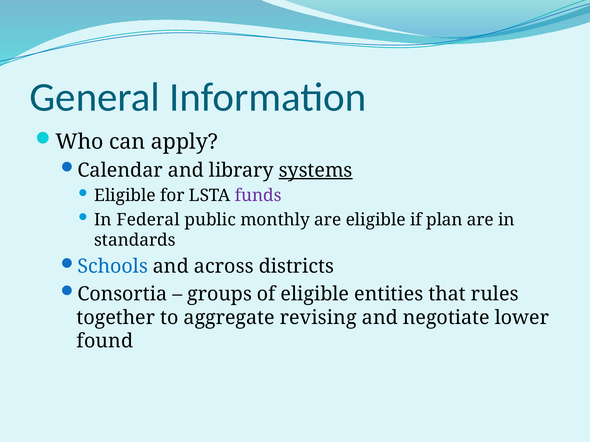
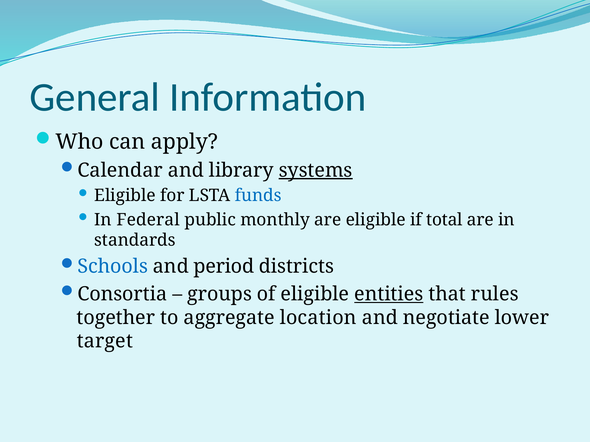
funds colour: purple -> blue (258, 196)
plan: plan -> total (444, 220)
across: across -> period (224, 267)
entities underline: none -> present (389, 294)
revising: revising -> location (318, 318)
found: found -> target (105, 342)
